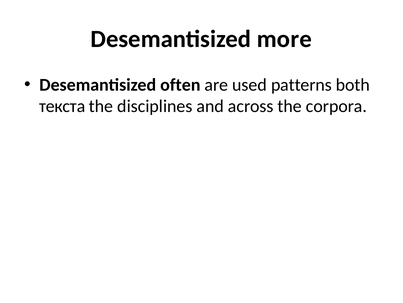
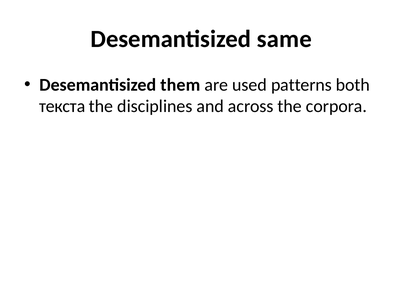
more: more -> same (284, 39)
often: often -> them (180, 85)
